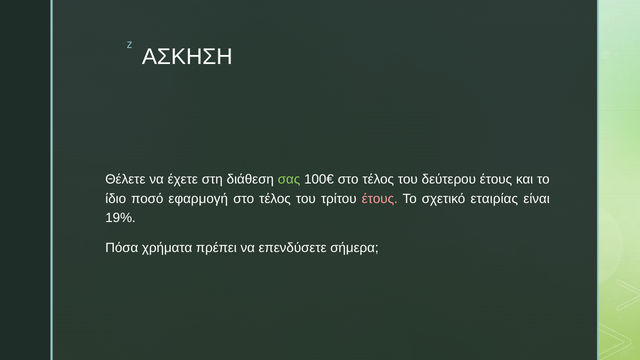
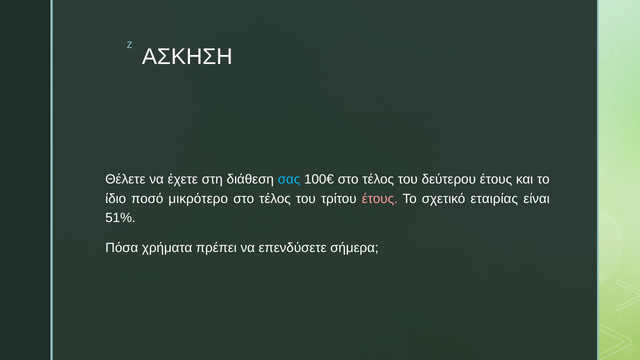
σας colour: light green -> light blue (289, 179)
εφαρμογή: εφαρμογή -> μικρότερο (198, 199)
19%: 19% -> 51% (120, 218)
